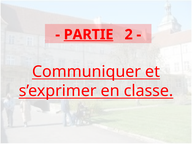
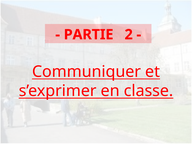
PARTIE underline: present -> none (89, 35)
